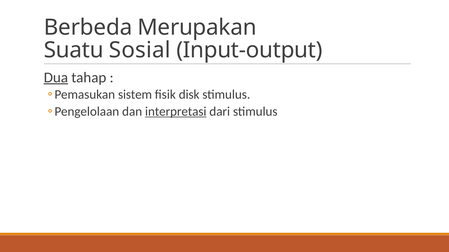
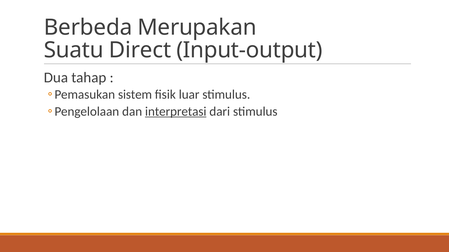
Sosial: Sosial -> Direct (140, 50)
Dua underline: present -> none (56, 78)
disk: disk -> luar (189, 95)
